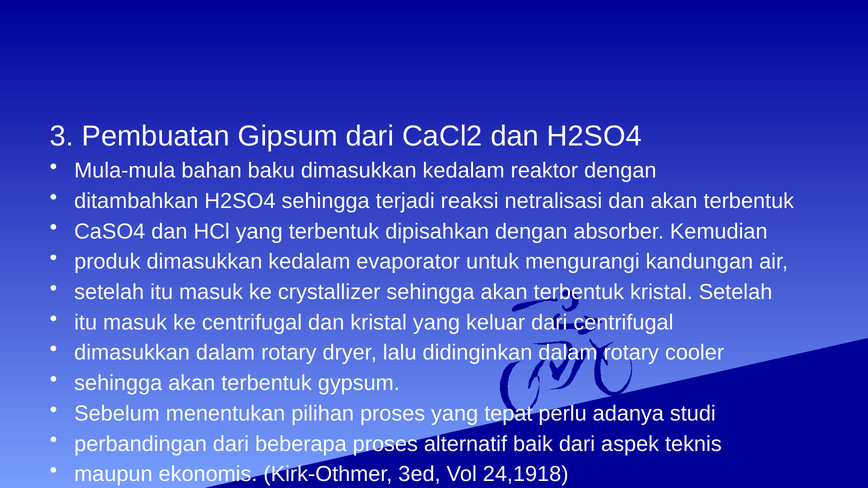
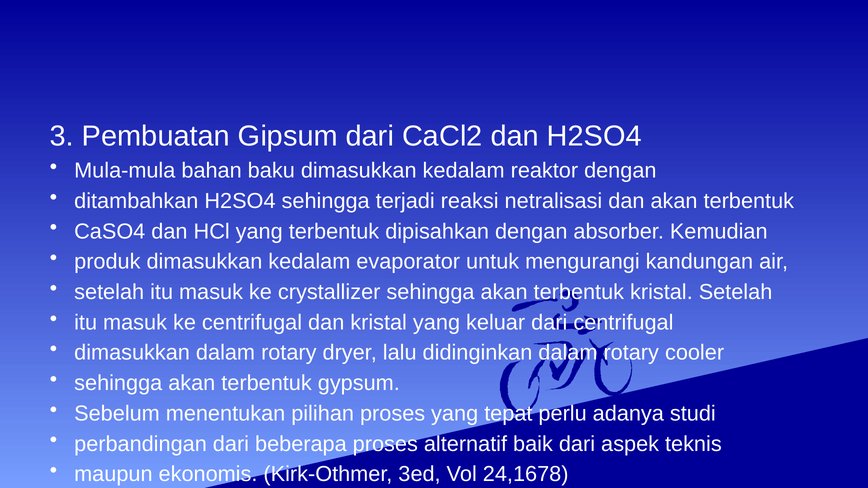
24,1918: 24,1918 -> 24,1678 (526, 474)
